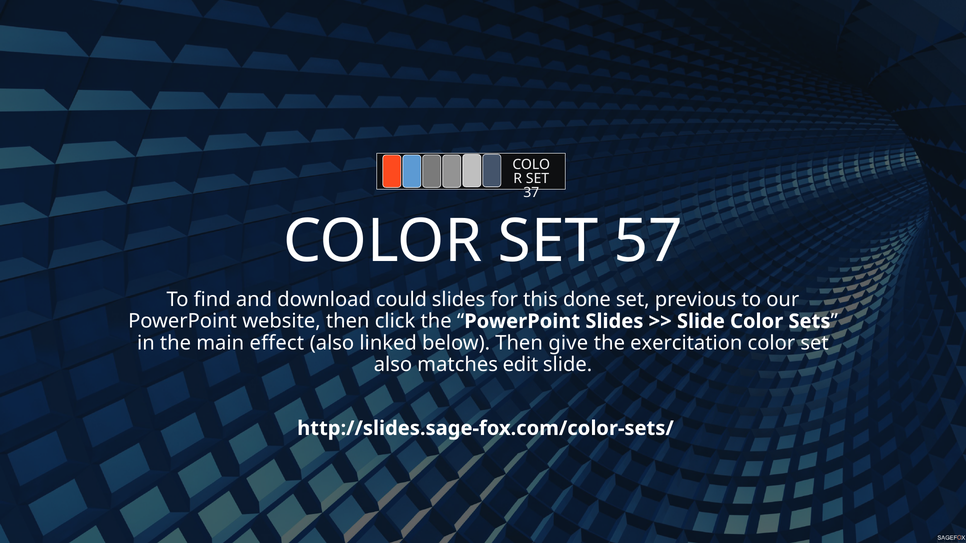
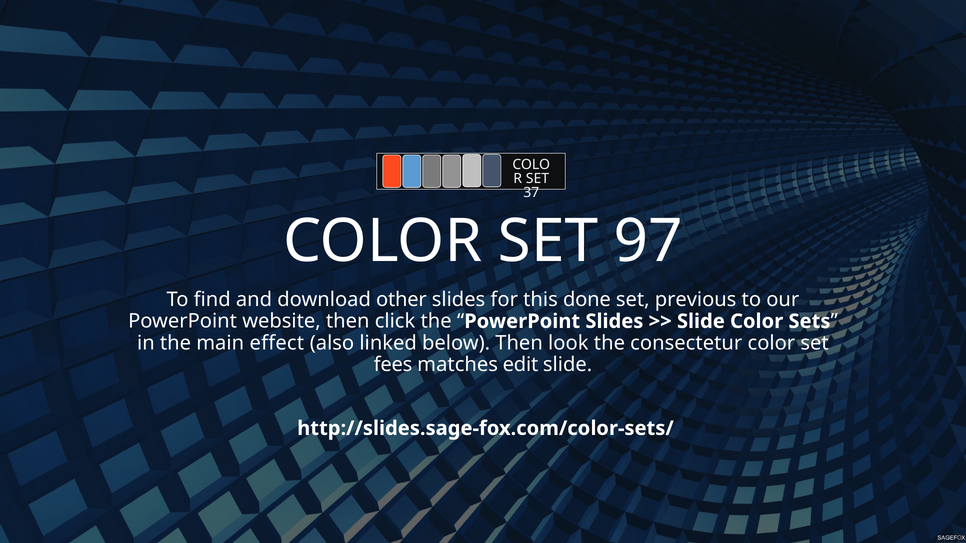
57: 57 -> 97 (648, 241)
could: could -> other (401, 300)
give: give -> look (568, 343)
exercitation: exercitation -> consectetur (686, 343)
also: also -> fees (393, 365)
